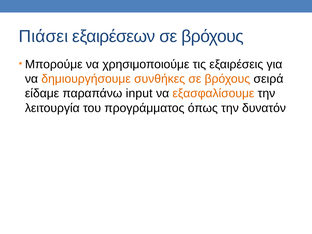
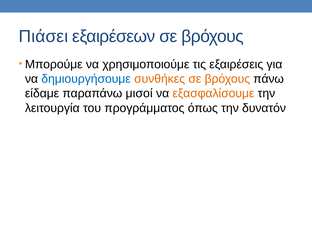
δημιουργήσουμε colour: orange -> blue (86, 79)
σειρά: σειρά -> πάνω (269, 79)
input: input -> μισοί (139, 93)
